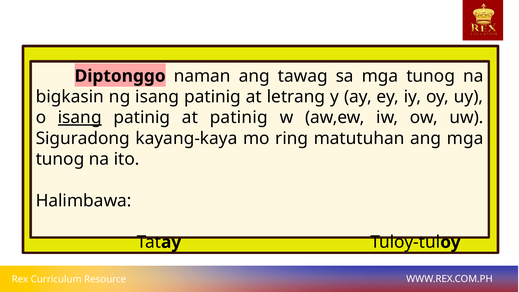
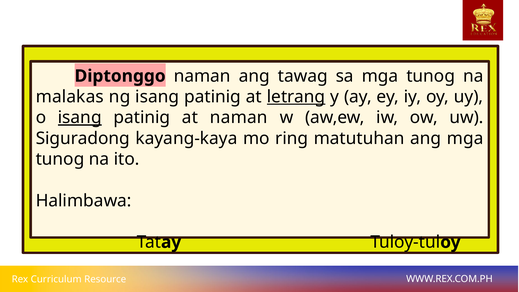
bigkasin: bigkasin -> malakas (70, 97)
letrang underline: none -> present (296, 97)
at patinig: patinig -> naman (239, 118)
